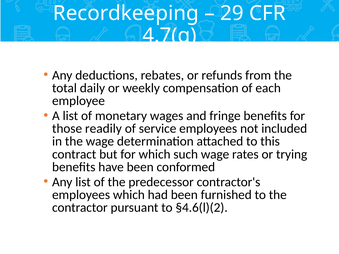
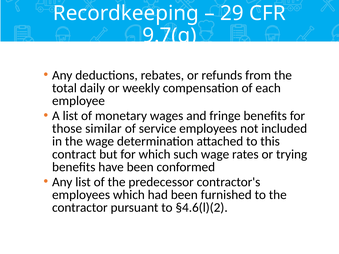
4.7(g: 4.7(g -> 9.7(g (169, 36)
readily: readily -> similar (103, 129)
